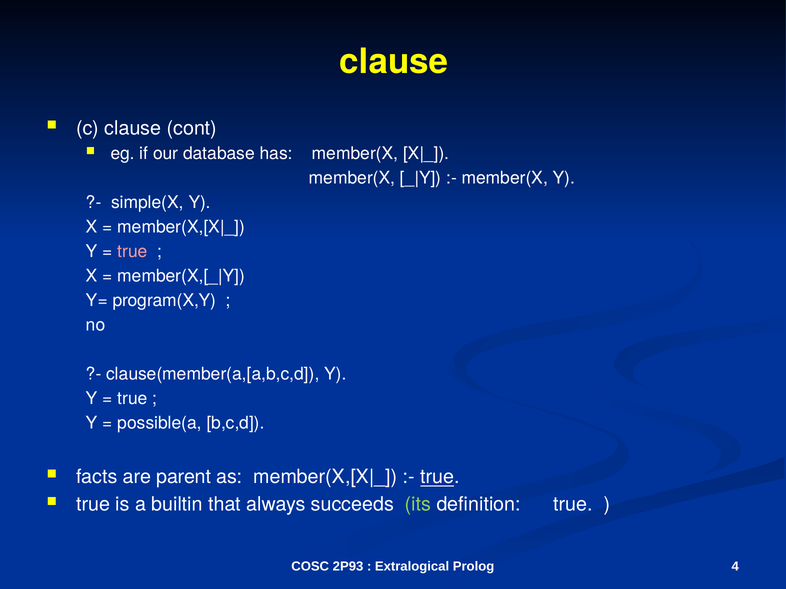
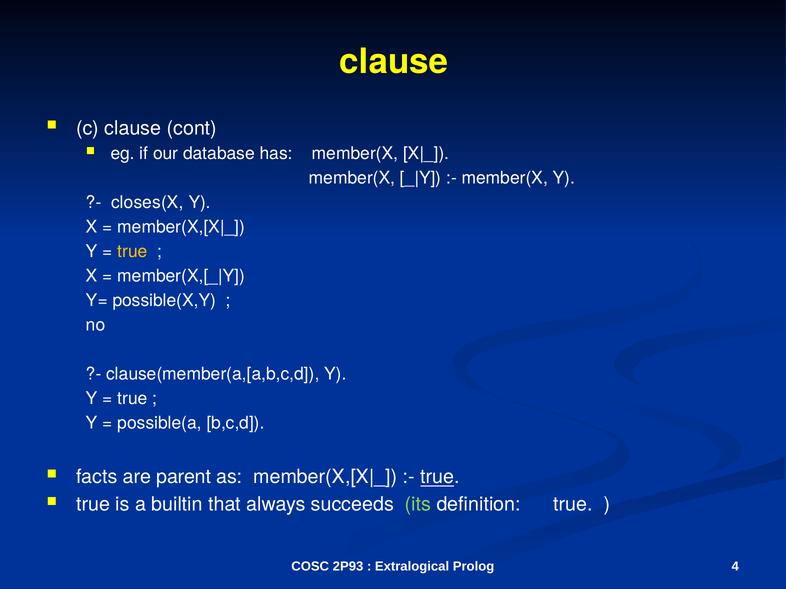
simple(X: simple(X -> closes(X (147, 203)
true colour: pink -> yellow (132, 252)
program(X,Y: program(X,Y -> possible(X,Y (164, 301)
